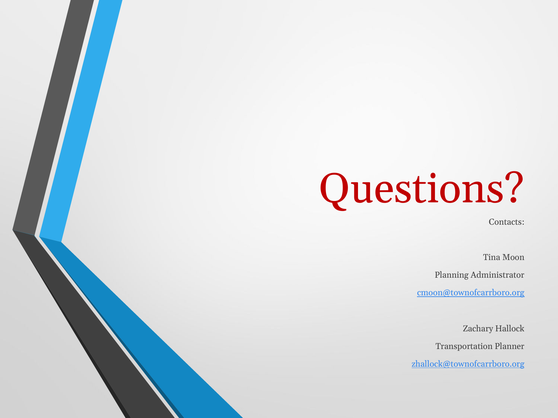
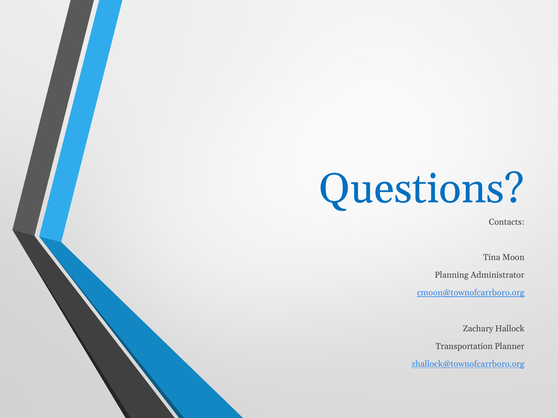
Questions colour: red -> blue (422, 189)
